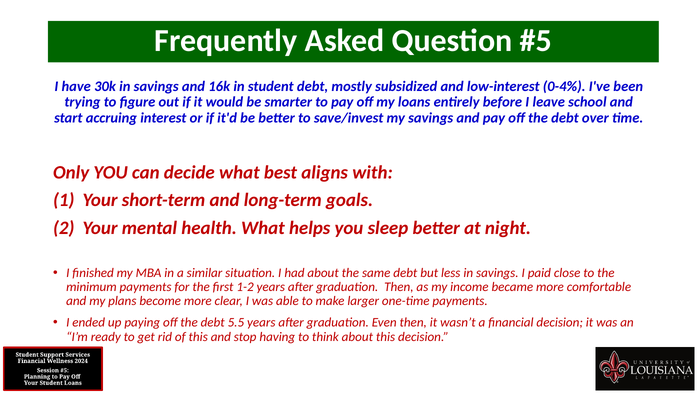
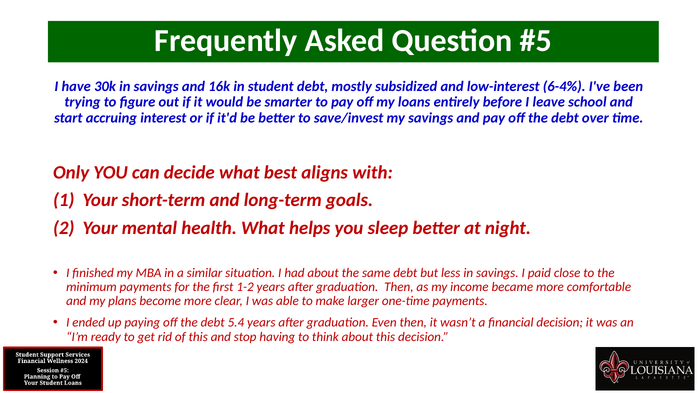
0-4%: 0-4% -> 6-4% (564, 86)
5.5: 5.5 -> 5.4 (236, 322)
